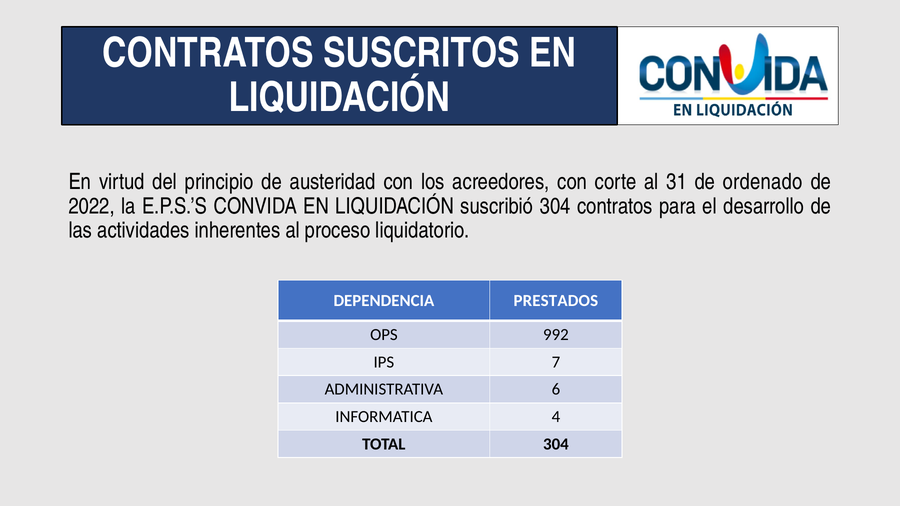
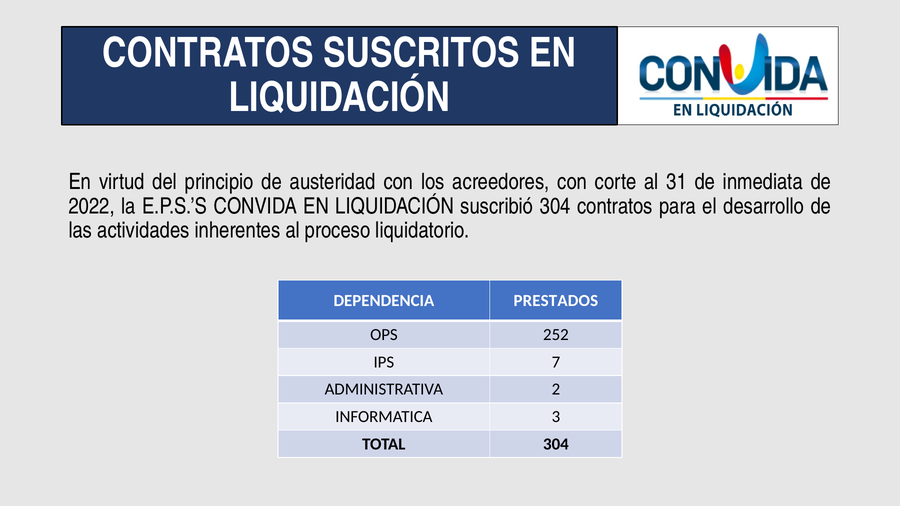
ordenado: ordenado -> inmediata (763, 182)
992: 992 -> 252 (556, 335)
6: 6 -> 2 (556, 390)
4: 4 -> 3 (556, 417)
